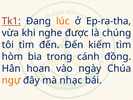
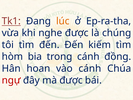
vào ngày: ngày -> cánh (90, 68)
ngự colour: orange -> red (11, 80)
mà nhạc: nhạc -> được (71, 80)
